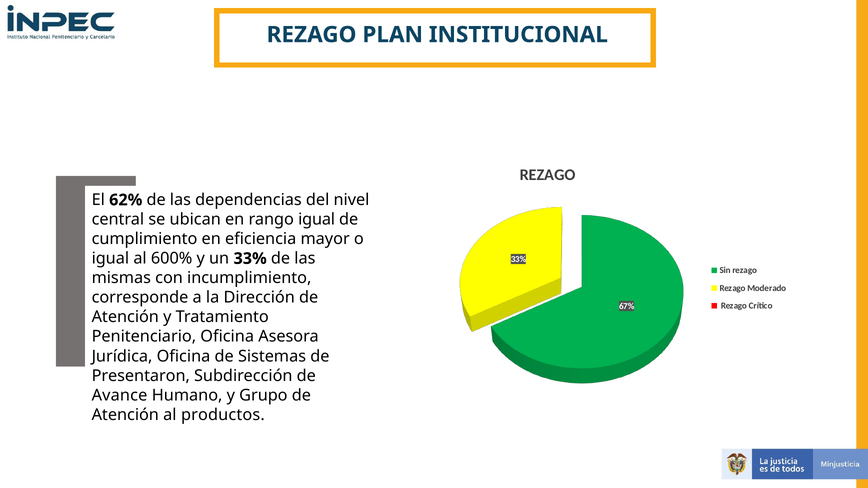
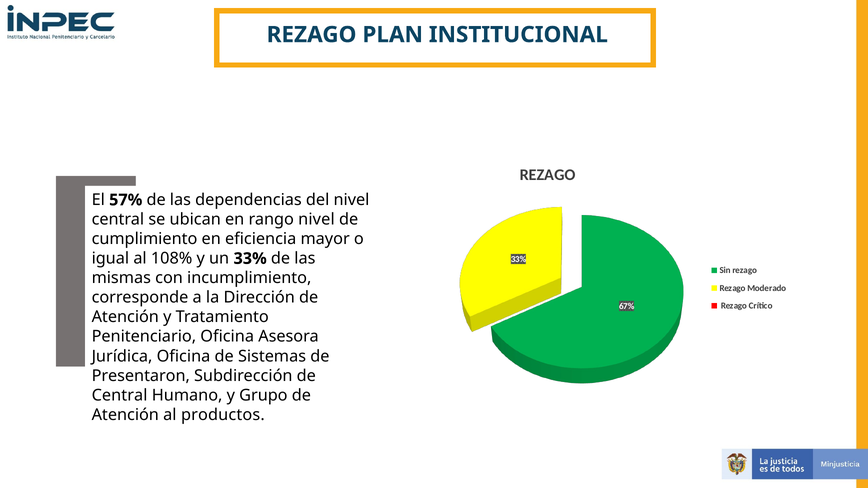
62%: 62% -> 57% (126, 200)
rango igual: igual -> nivel (316, 220)
600%: 600% -> 108% (172, 259)
Avance: Avance -> Central (120, 395)
